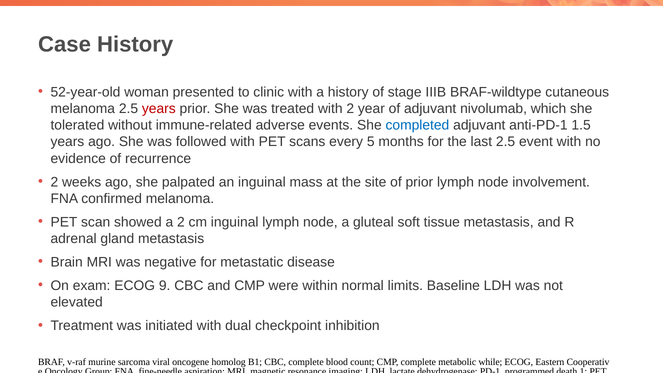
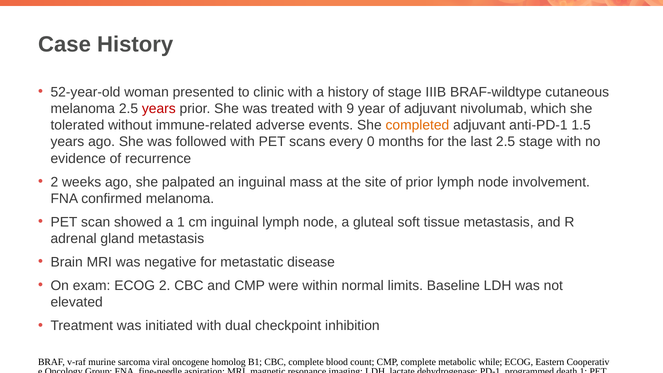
with 2: 2 -> 9 (350, 109)
completed colour: blue -> orange (417, 125)
5: 5 -> 0 (371, 142)
2.5 event: event -> stage (536, 142)
a 2: 2 -> 1 (181, 222)
ECOG 9: 9 -> 2 (165, 286)
